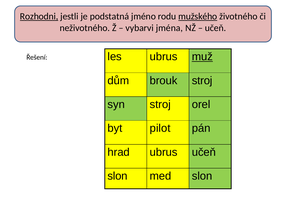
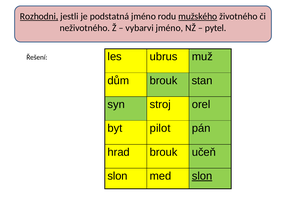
vybarvi jména: jména -> jméno (169, 28)
učeň: učeň -> pytel (216, 28)
muž underline: present -> none (202, 57)
brouk stroj: stroj -> stan (202, 80)
hrad ubrus: ubrus -> brouk (164, 152)
slon underline: none -> present (202, 176)
